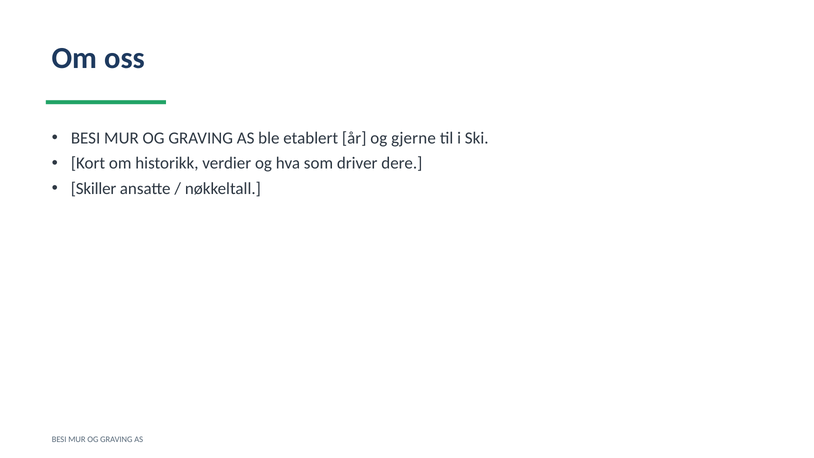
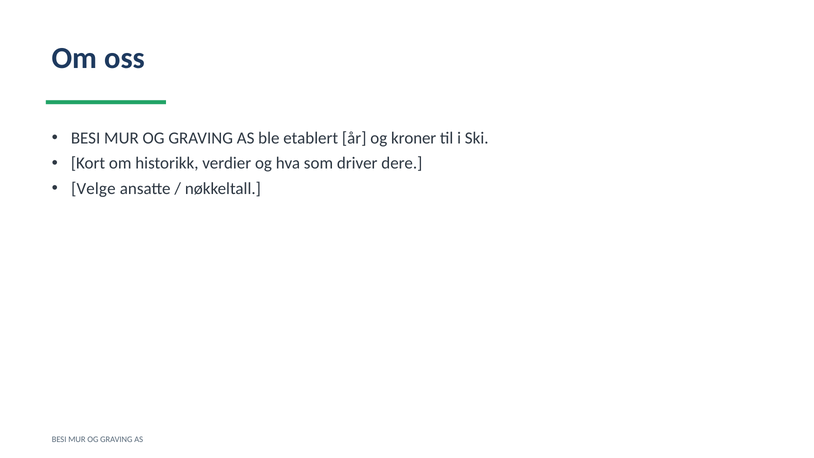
gjerne: gjerne -> kroner (414, 138)
Skiller: Skiller -> Velge (93, 189)
